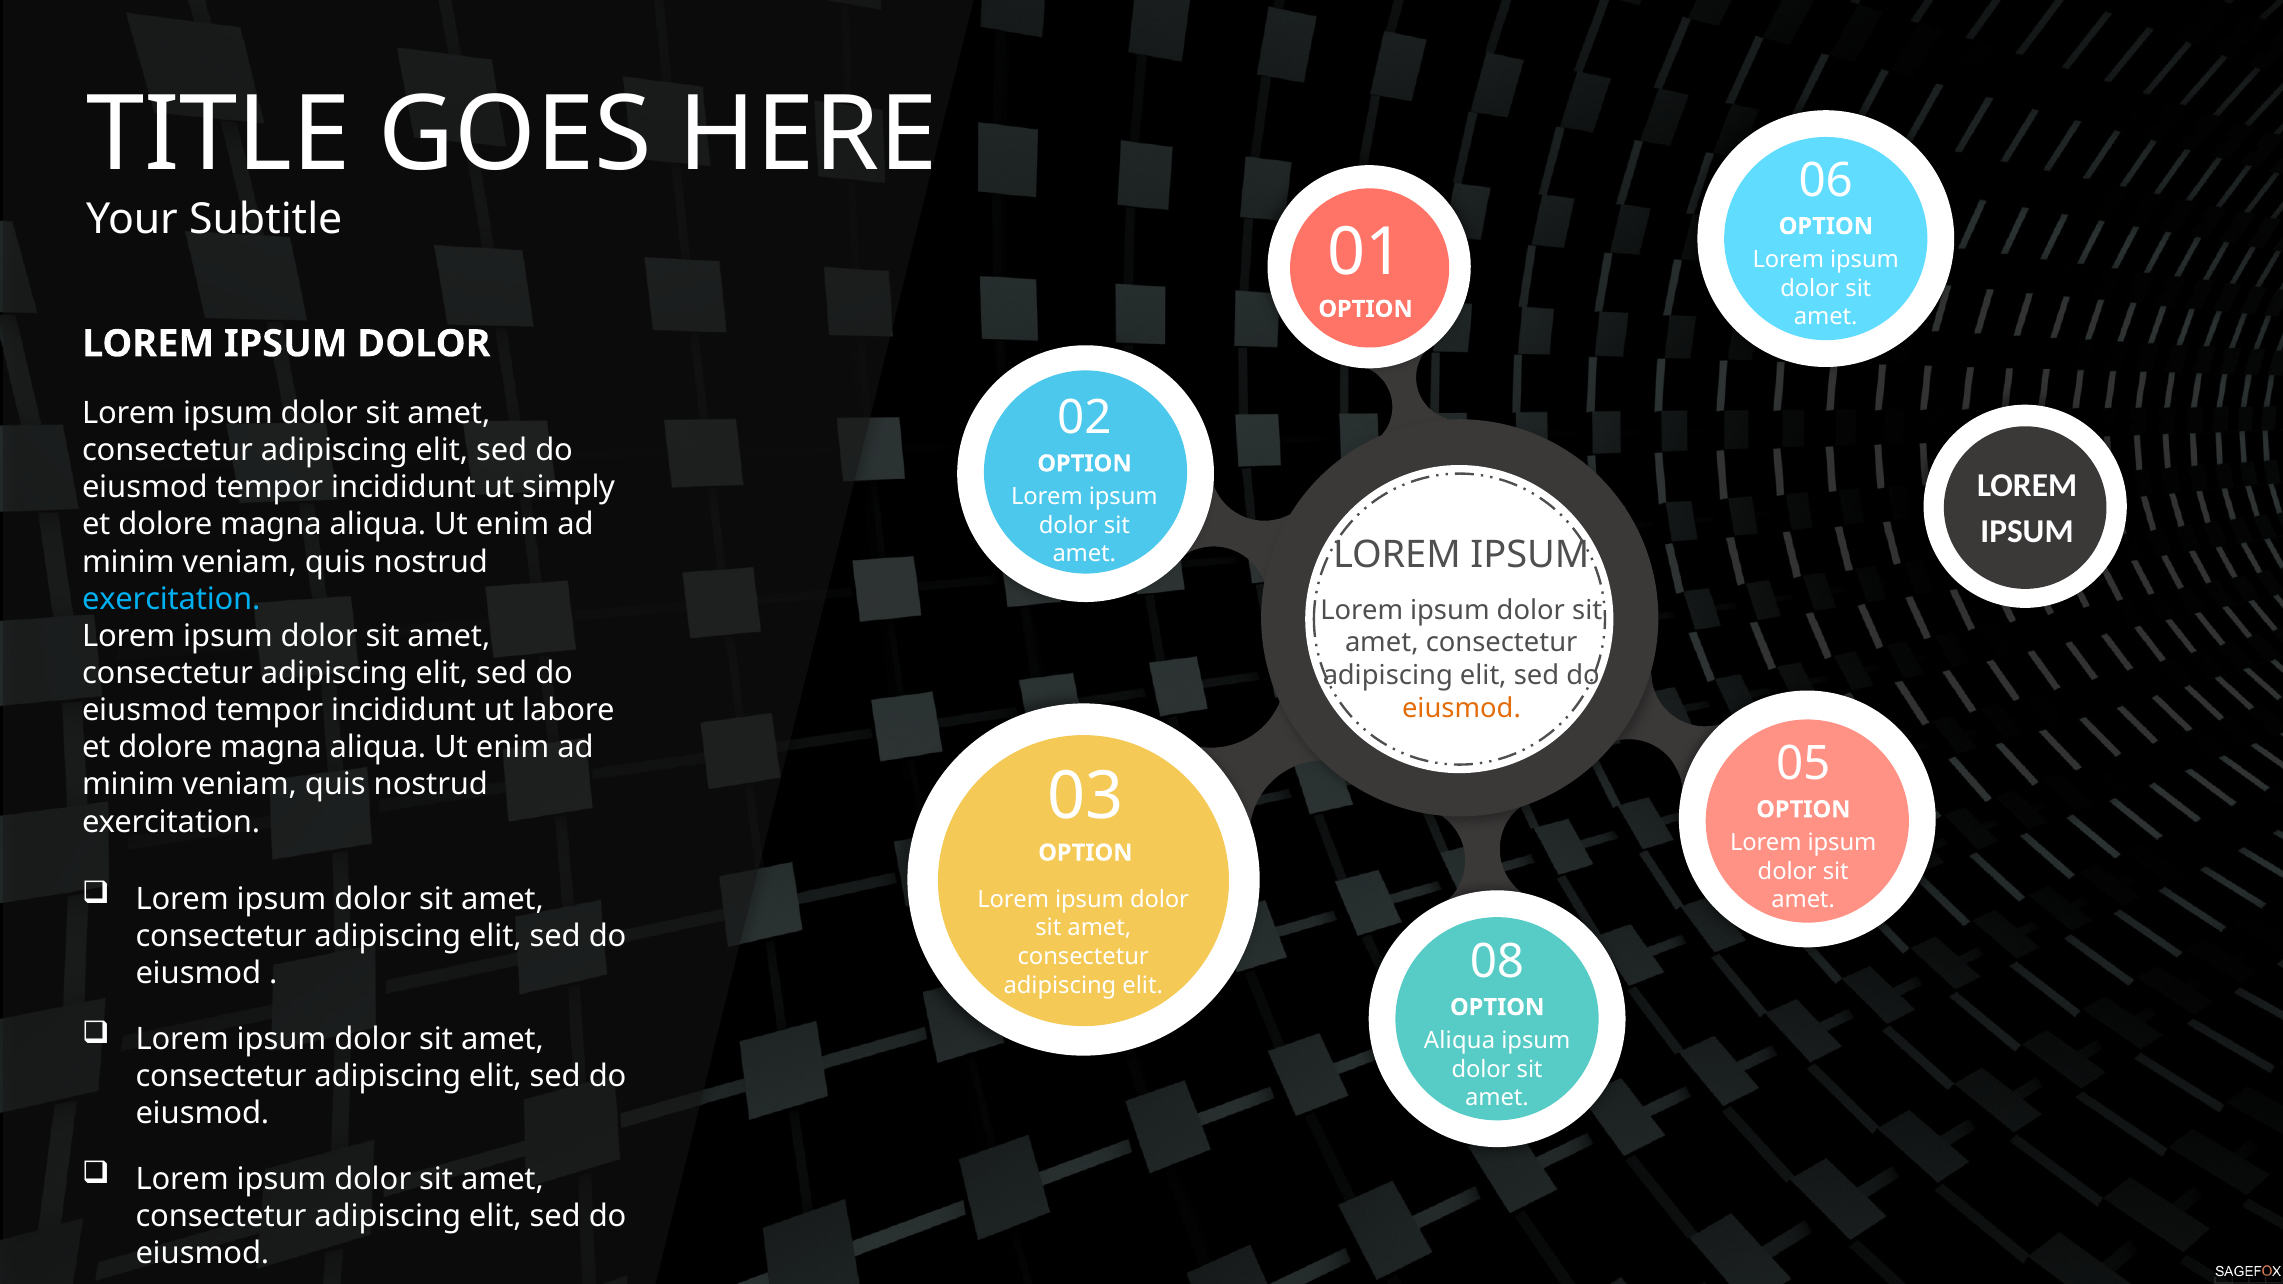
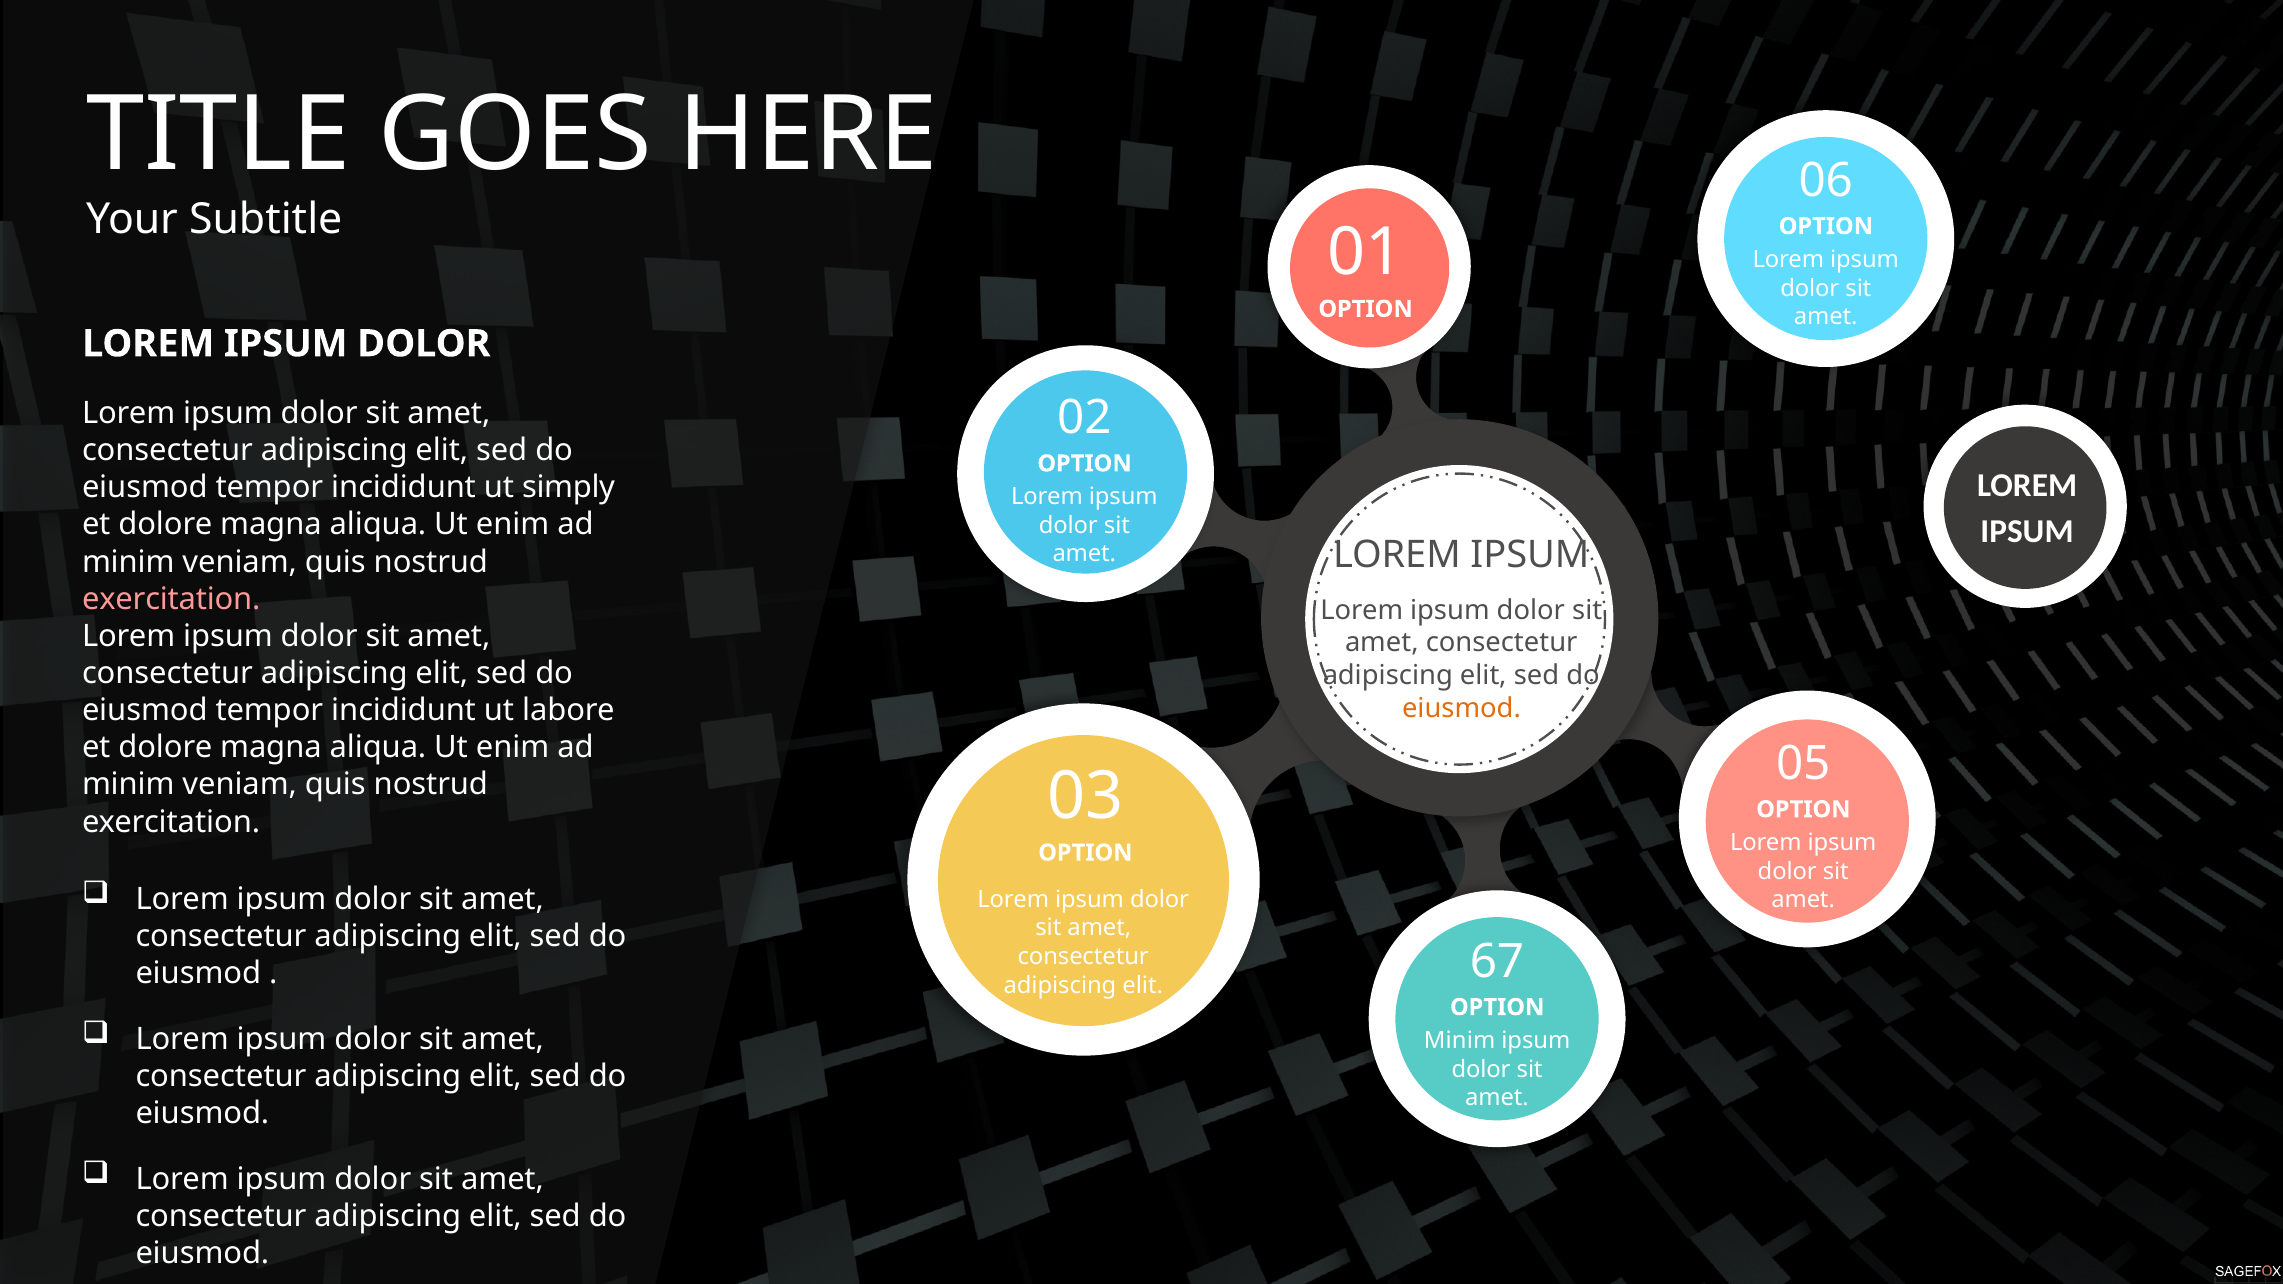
exercitation colour: light blue -> pink (171, 599)
08: 08 -> 67 (1497, 961)
Aliqua: Aliqua -> Minim (1460, 1041)
